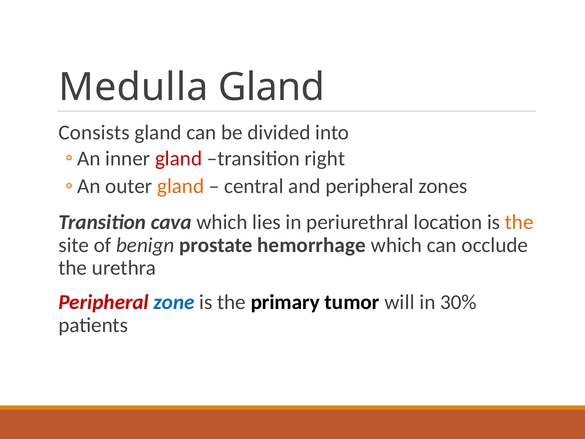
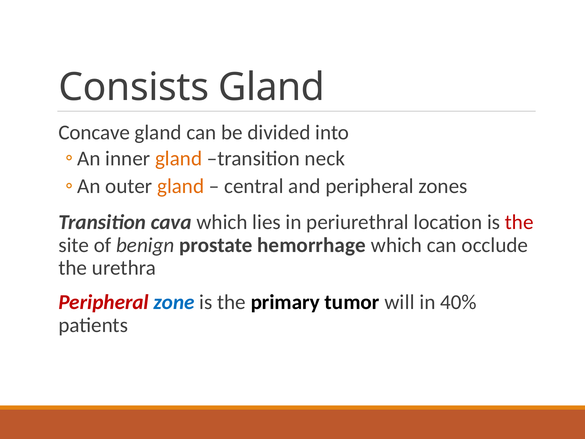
Medulla: Medulla -> Consists (134, 87)
Consists: Consists -> Concave (94, 132)
gland colour: red -> orange (179, 158)
right: right -> neck (325, 158)
the colour: orange -> red (519, 222)
30%: 30% -> 40% (458, 302)
